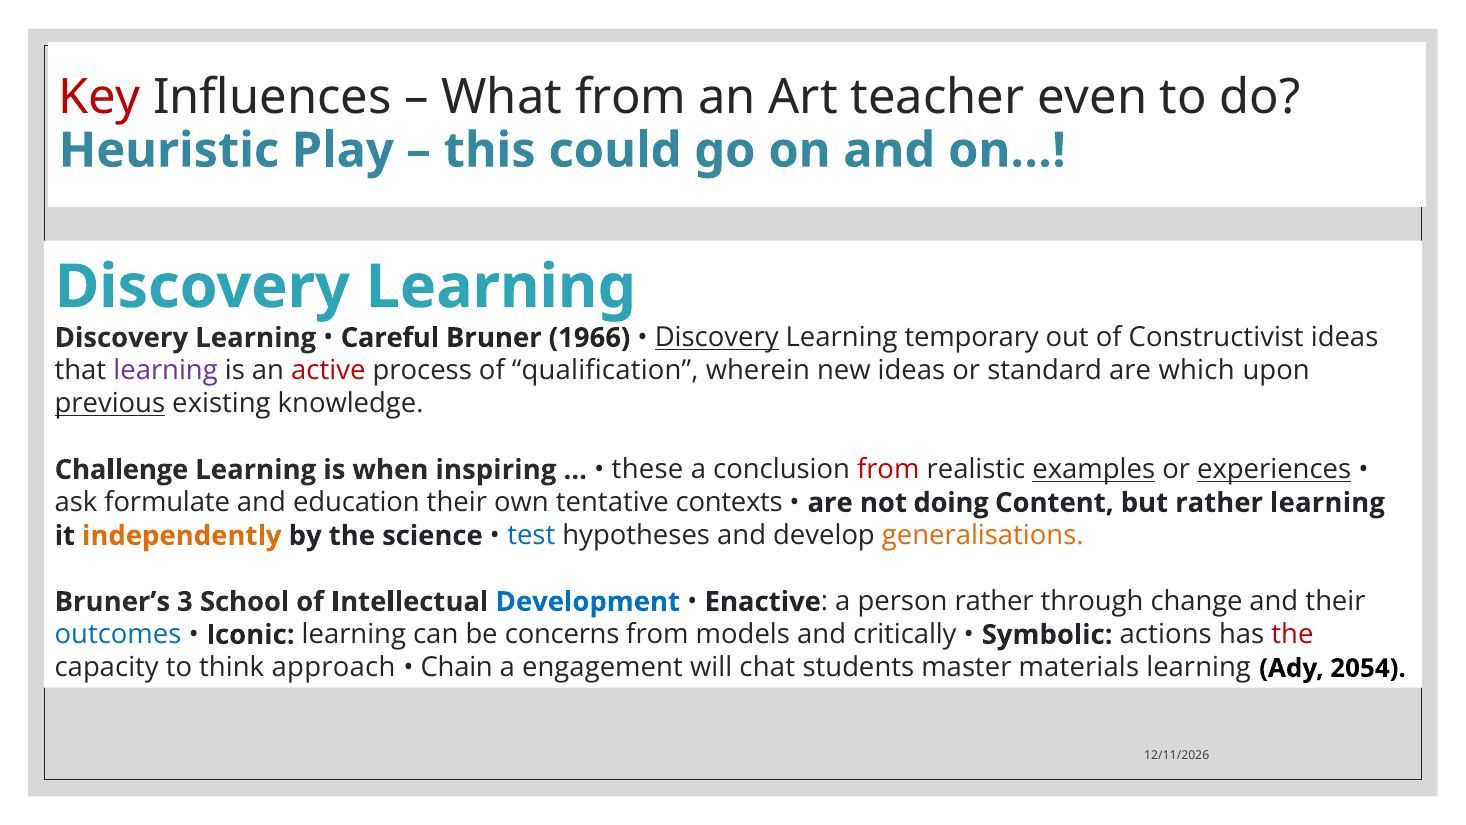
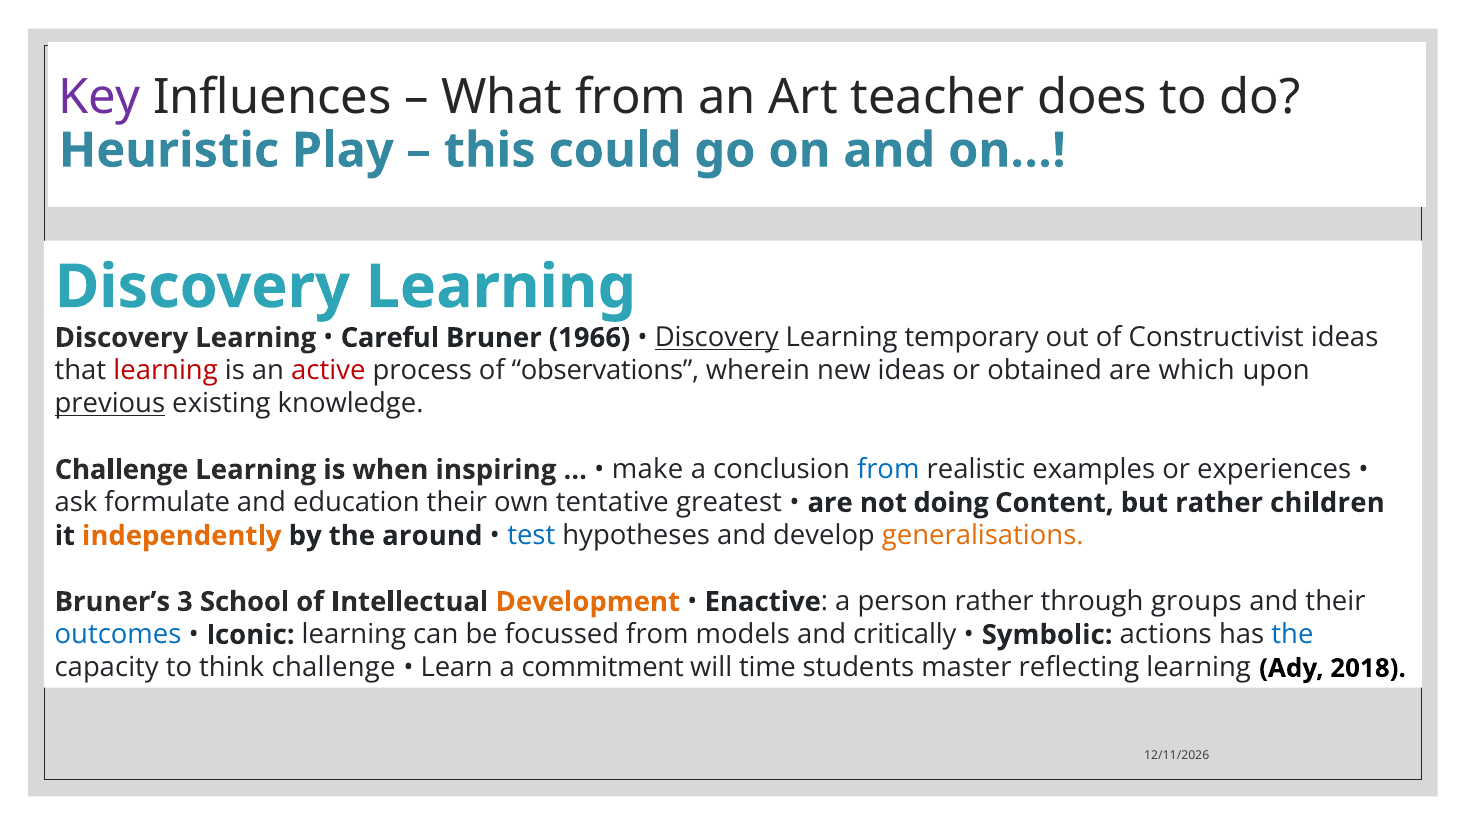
Key colour: red -> purple (100, 98)
even: even -> does (1092, 98)
learning colour: purple -> red (166, 371)
qualification: qualification -> observations (605, 371)
standard: standard -> obtained (1045, 371)
these: these -> make (648, 470)
from colour: red -> blue (888, 470)
examples underline: present -> none (1094, 470)
experiences underline: present -> none (1274, 470)
contexts: contexts -> greatest (729, 503)
rather learning: learning -> children (1327, 503)
science: science -> around (432, 536)
Development colour: blue -> orange (588, 601)
change: change -> groups (1196, 601)
concerns: concerns -> focussed (562, 634)
the colour: red -> blue (1292, 634)
think approach: approach -> challenge (334, 667)
Chain: Chain -> Learn (457, 667)
engagement: engagement -> commitment (603, 667)
chat: chat -> time (767, 667)
materials: materials -> reflecting (1079, 667)
2054: 2054 -> 2018 (1368, 668)
